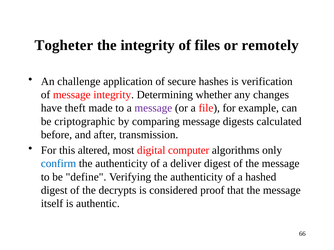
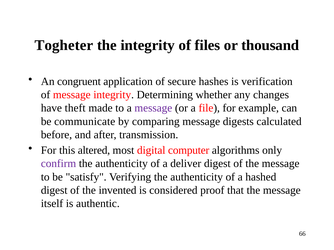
remotely: remotely -> thousand (270, 45)
challenge: challenge -> congruent (79, 81)
criptographic: criptographic -> communicate (85, 122)
confirm colour: blue -> purple (59, 164)
define: define -> satisfy (86, 177)
decrypts: decrypts -> invented (118, 191)
